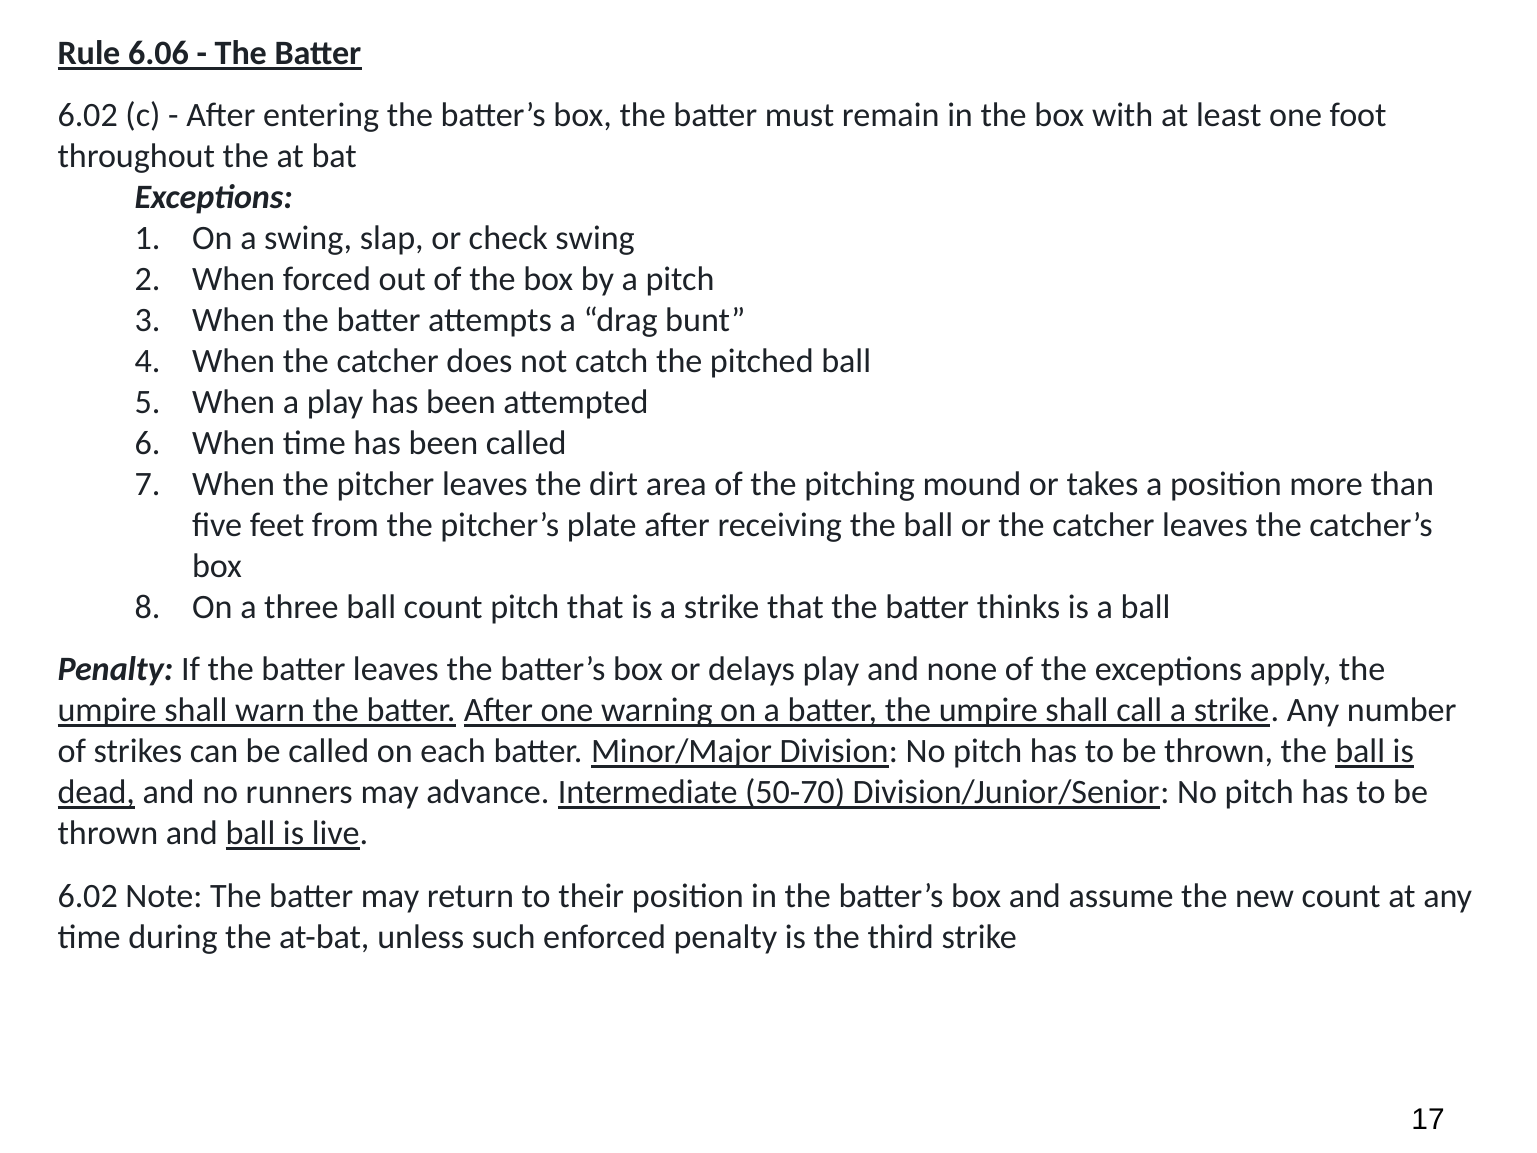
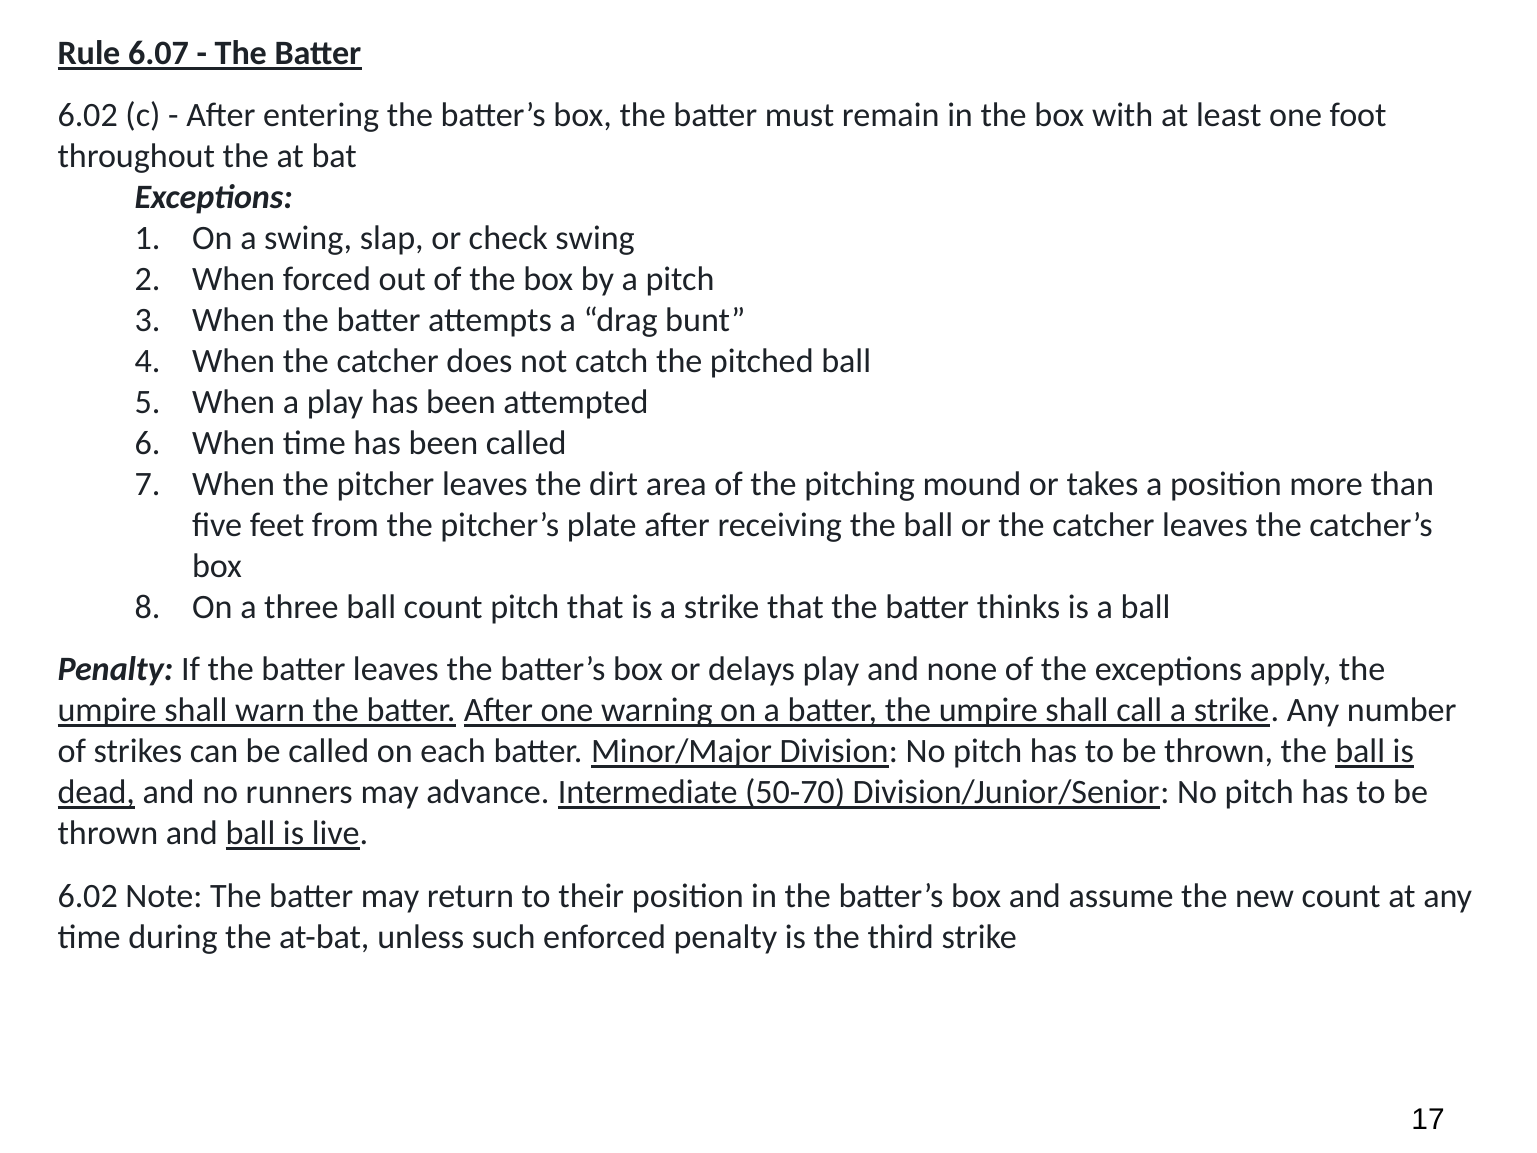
6.06: 6.06 -> 6.07 (158, 53)
